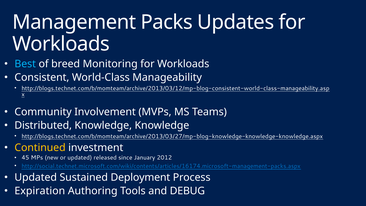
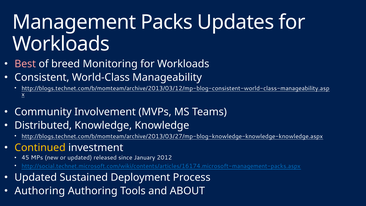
Best colour: light blue -> pink (25, 64)
Expiration: Expiration -> Authoring (40, 191)
DEBUG: DEBUG -> ABOUT (187, 191)
